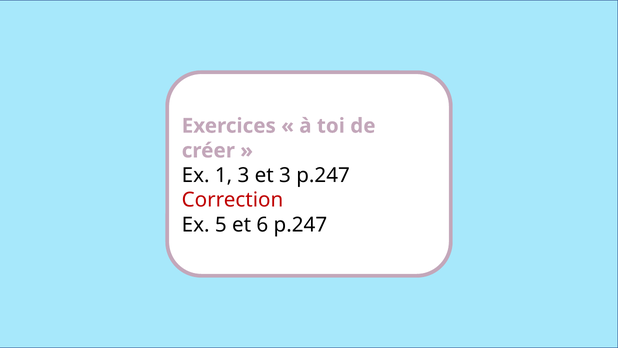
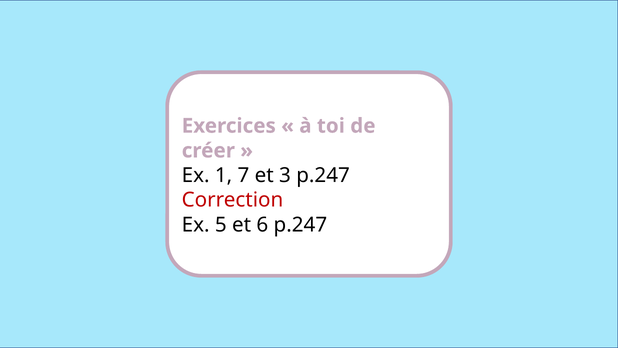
1 3: 3 -> 7 (243, 175)
